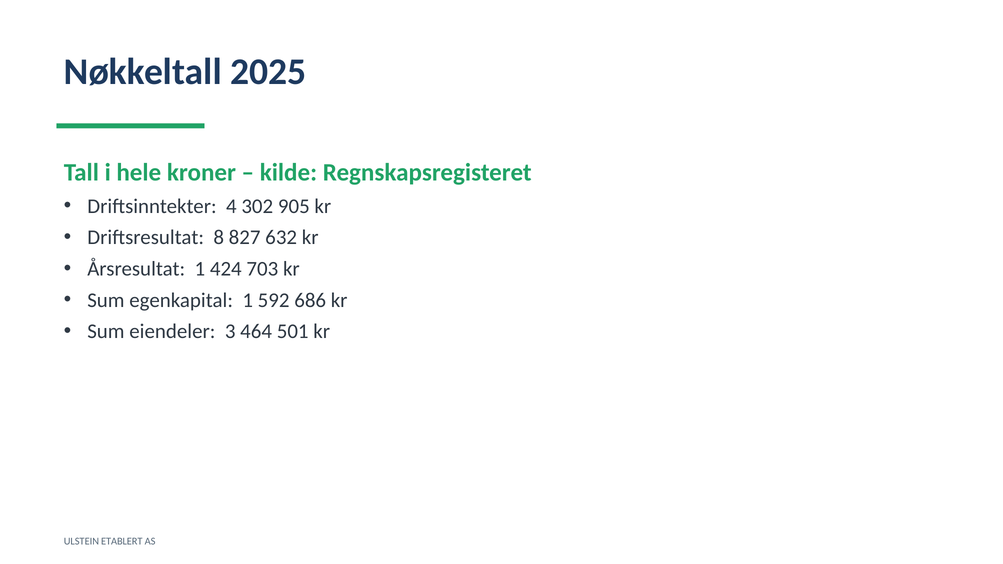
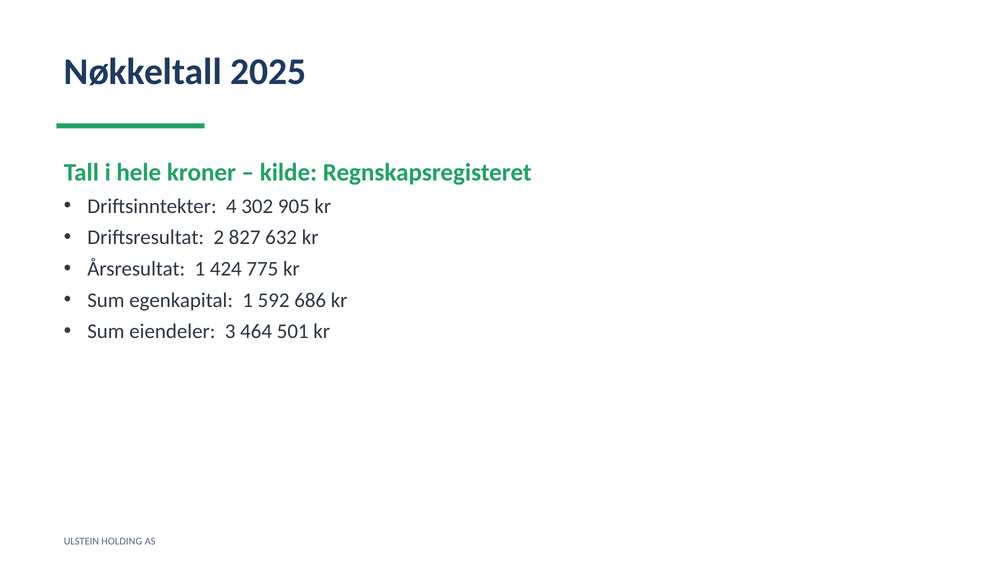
8: 8 -> 2 (219, 238)
703: 703 -> 775 (262, 269)
ETABLERT: ETABLERT -> HOLDING (122, 541)
